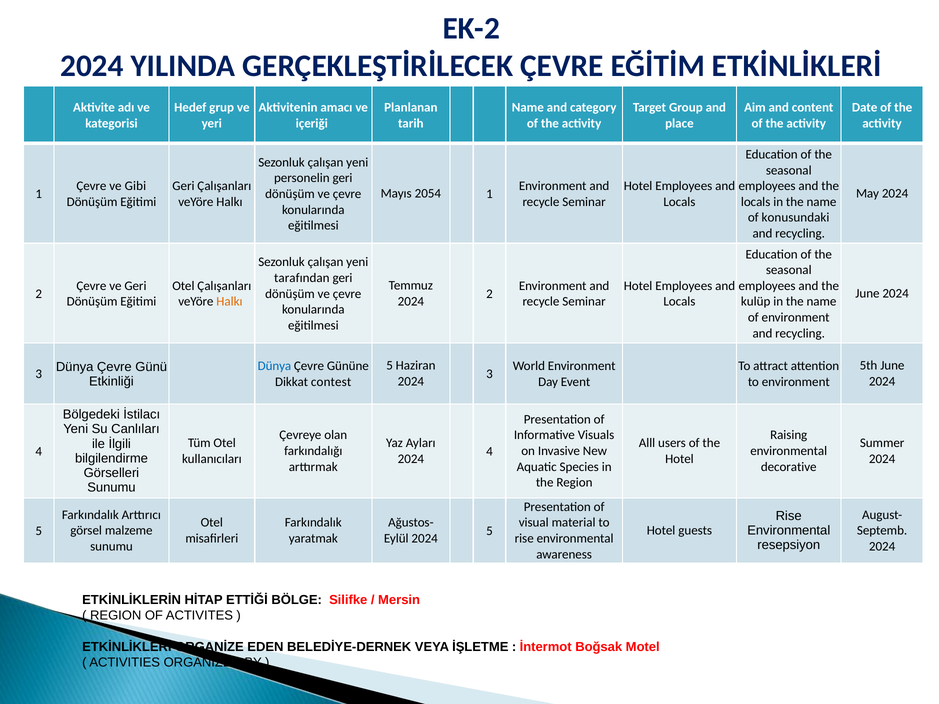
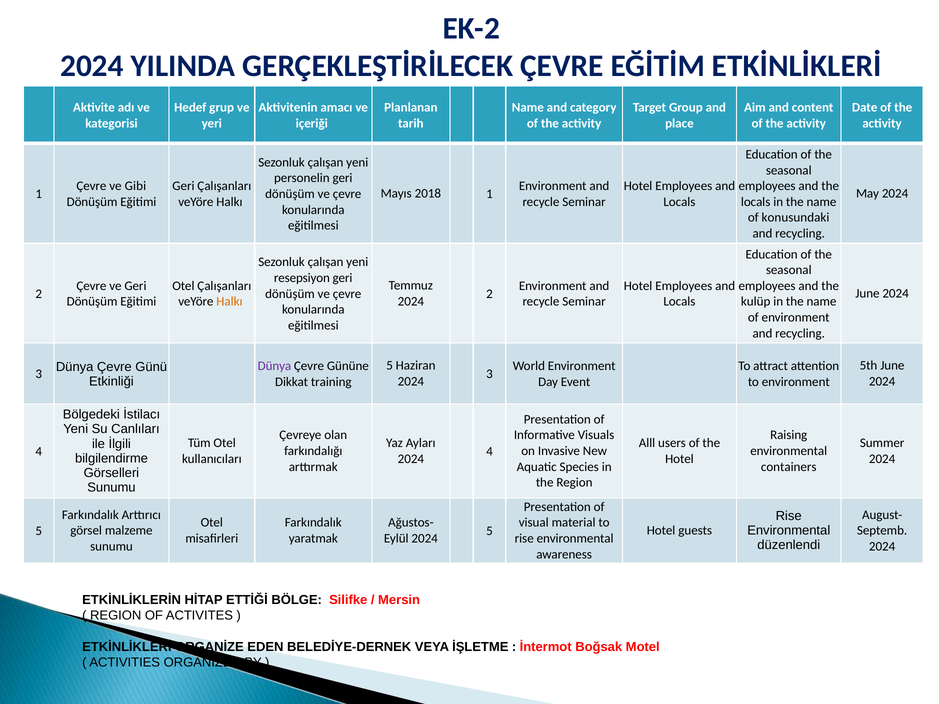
2054: 2054 -> 2018 (428, 194)
tarafından: tarafından -> resepsiyon (302, 278)
Dünya colour: blue -> purple (274, 366)
contest: contest -> training (331, 382)
decorative: decorative -> containers (789, 467)
resepsiyon: resepsiyon -> düzenlendi (789, 545)
